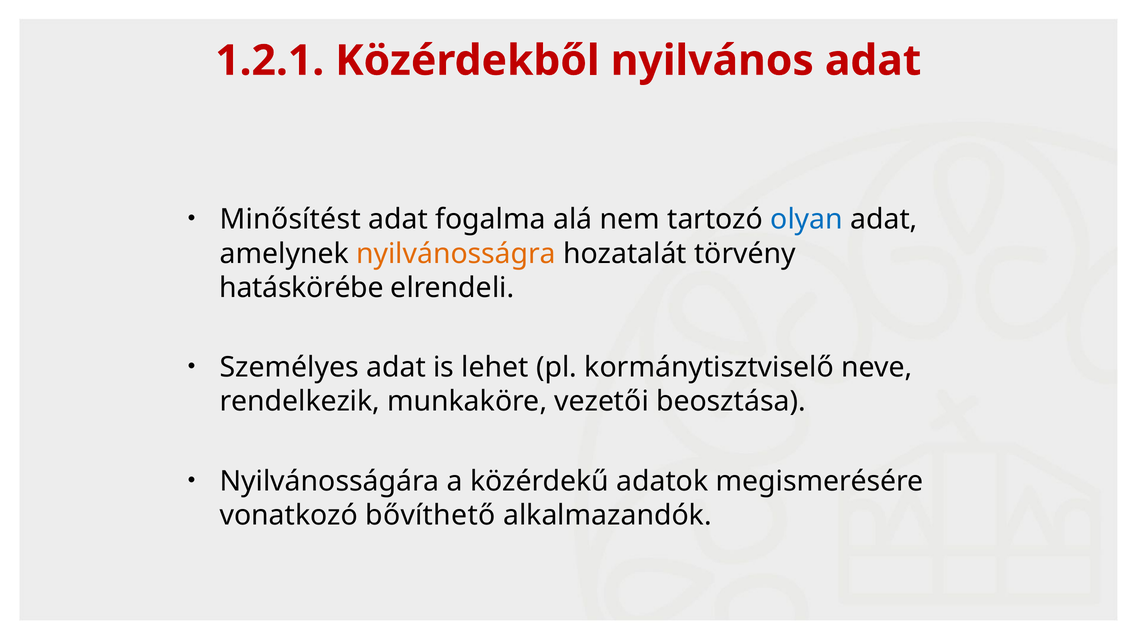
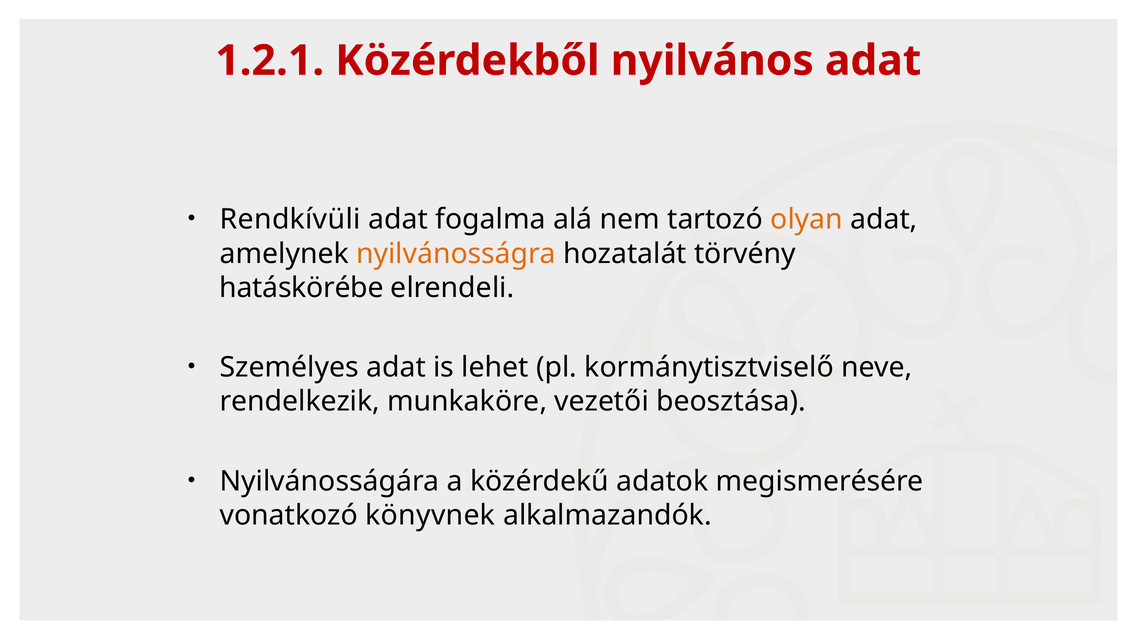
Minősítést: Minősítést -> Rendkívüli (290, 219)
olyan colour: blue -> orange (807, 219)
bővíthető: bővíthető -> könyvnek (430, 515)
